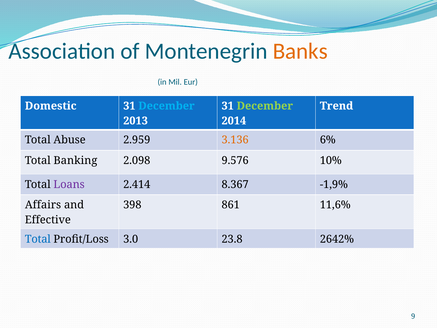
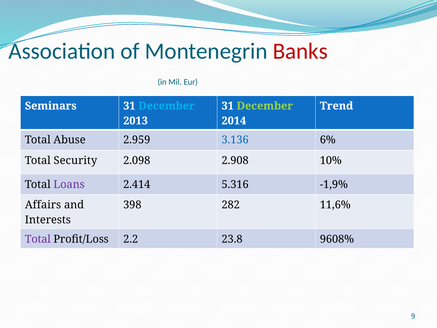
Banks colour: orange -> red (300, 51)
Domestic: Domestic -> Seminars (51, 106)
3.136 colour: orange -> blue (235, 140)
Banking: Banking -> Security (75, 160)
9.576: 9.576 -> 2.908 (235, 160)
8.367: 8.367 -> 5.316 (235, 184)
861: 861 -> 282 (231, 205)
Effective: Effective -> Interests (48, 220)
Total colour: blue -> purple (38, 239)
3.0: 3.0 -> 2.2 (131, 239)
2642%: 2642% -> 9608% (337, 239)
